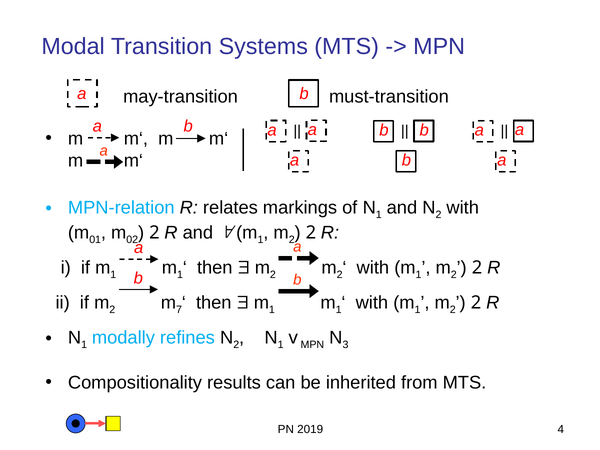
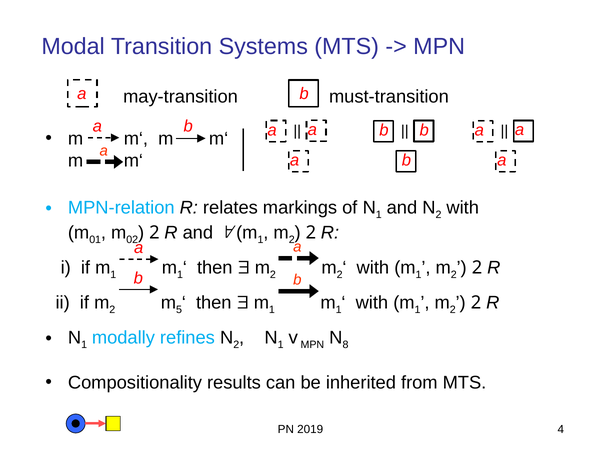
7: 7 -> 5 (179, 310)
3: 3 -> 8 (345, 345)
